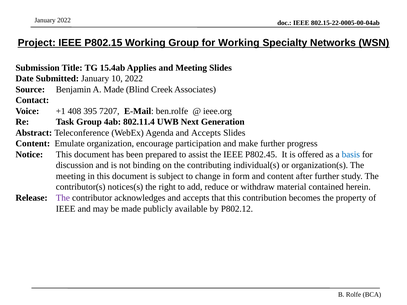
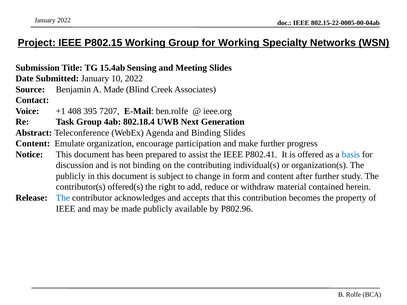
Applies: Applies -> Sensing (142, 68)
802.11.4: 802.11.4 -> 802.18.4 (139, 122)
Agenda and Accepts: Accepts -> Binding (206, 133)
P802.45: P802.45 -> P802.41 (261, 155)
meeting: meeting -> publicly (71, 176)
notices(s: notices(s -> offered(s (125, 187)
The colour: purple -> blue (63, 198)
P802.12: P802.12 -> P802.96 (237, 209)
